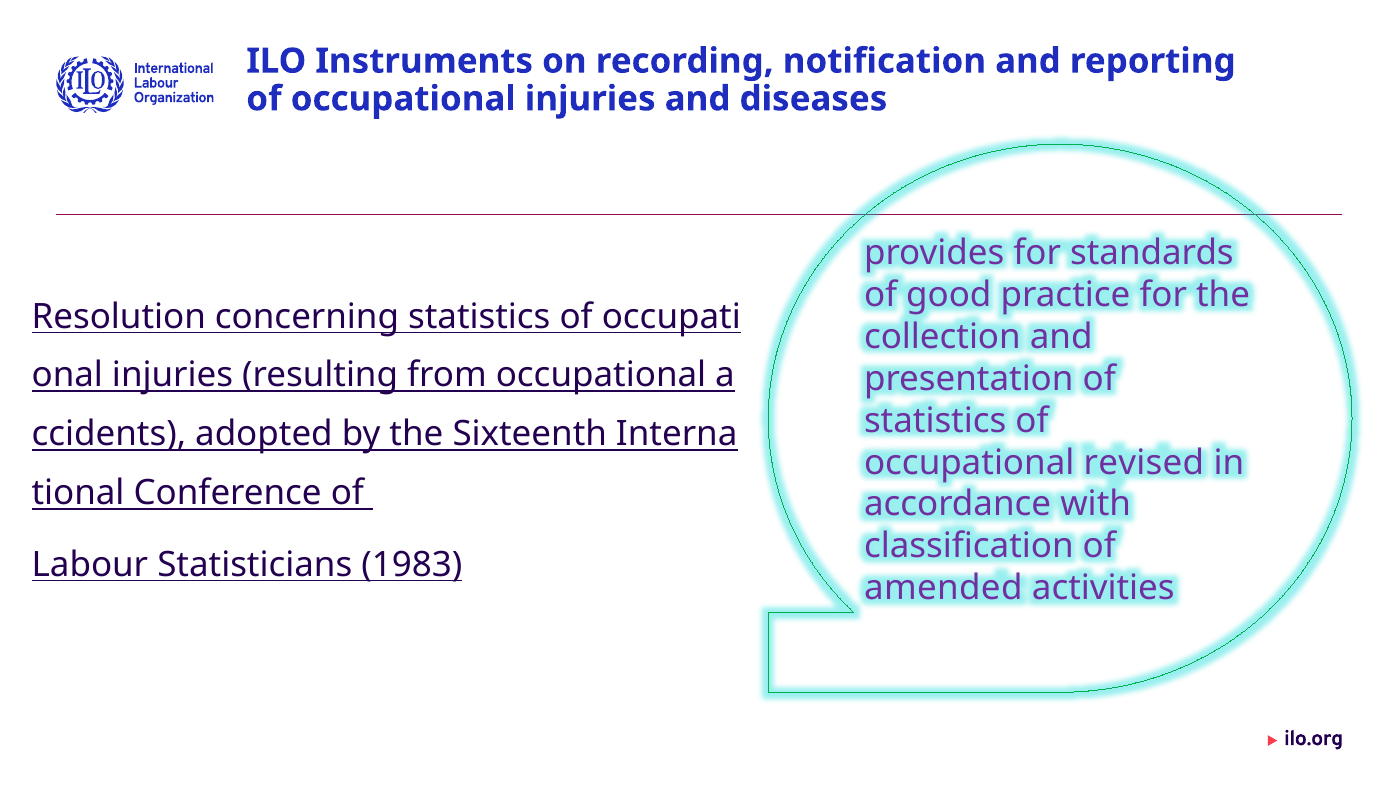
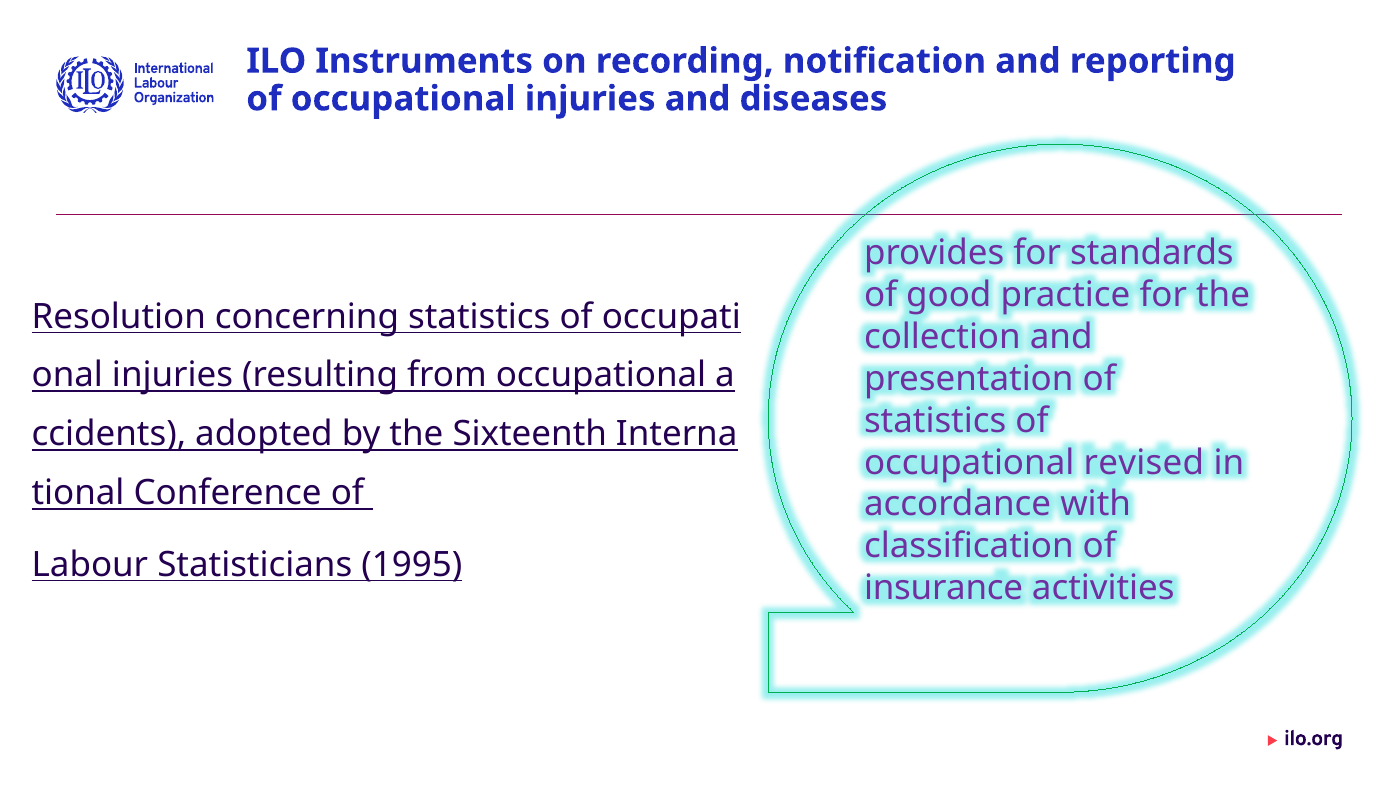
1983: 1983 -> 1995 (412, 565)
amended: amended -> insurance (944, 589)
